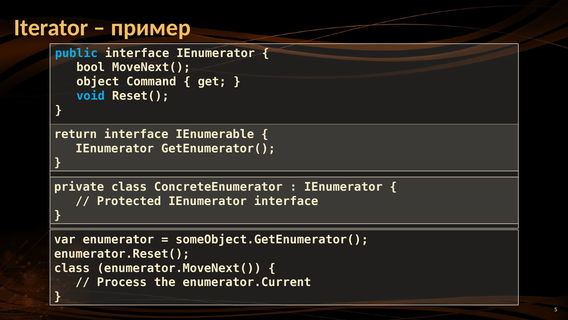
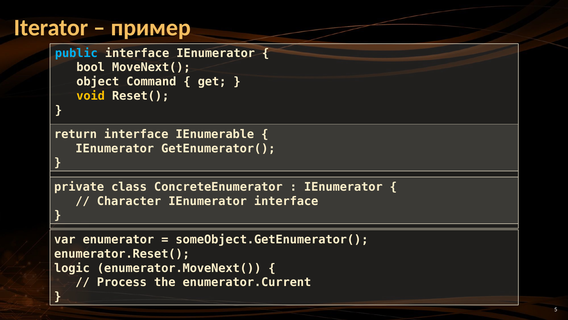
void colour: light blue -> yellow (91, 96)
Protected: Protected -> Character (129, 201)
class: class -> logic (72, 268)
